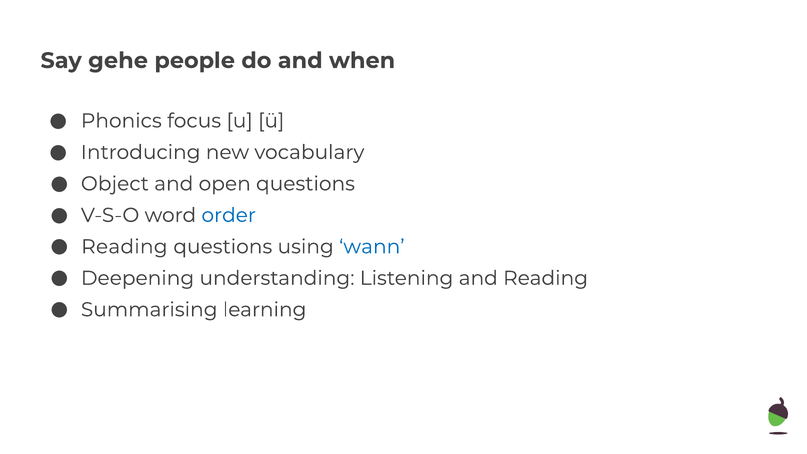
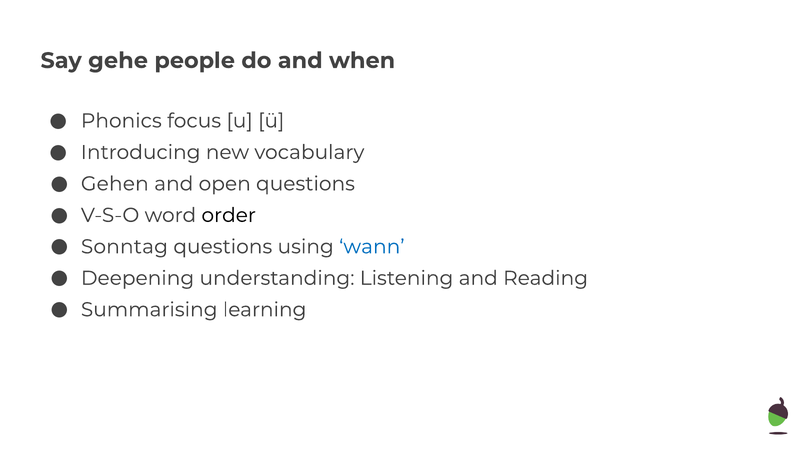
Object: Object -> Gehen (115, 184)
order colour: blue -> black (229, 215)
Reading: Reading -> Sonntag (124, 247)
